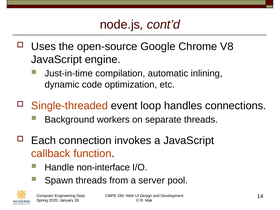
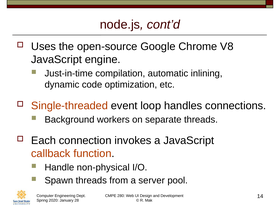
non-interface: non-interface -> non-physical (103, 167)
